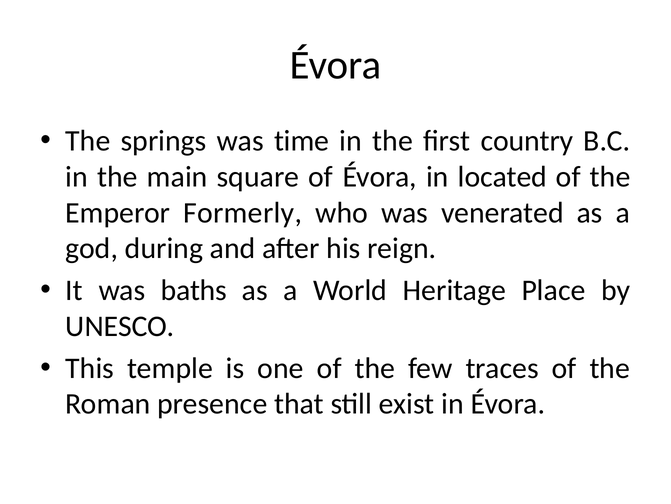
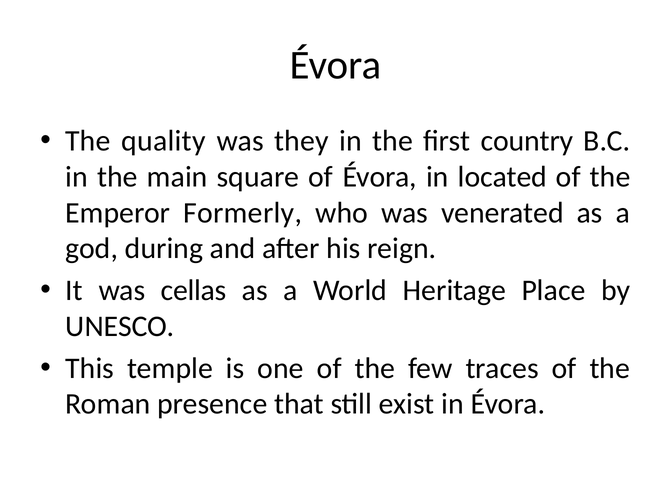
springs: springs -> quality (163, 141)
time: time -> they (301, 141)
baths: baths -> cellas (194, 290)
